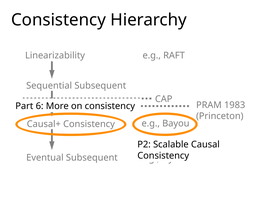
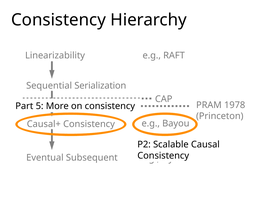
Sequential Subsequent: Subsequent -> Serialization (100, 86)
1983: 1983 -> 1978 (235, 105)
6: 6 -> 5 (40, 106)
